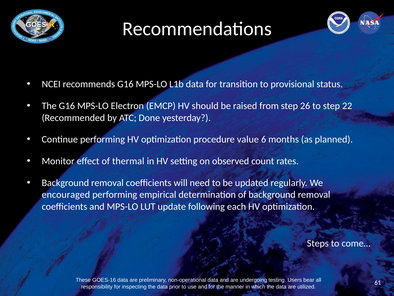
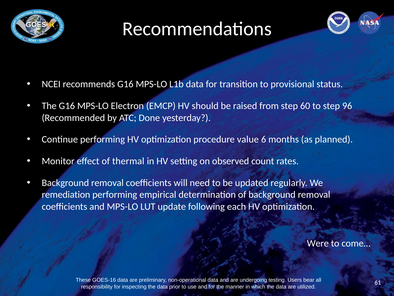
26: 26 -> 60 (305, 106)
22: 22 -> 96 (347, 106)
encouraged: encouraged -> remediation (66, 194)
Steps: Steps -> Were (318, 243)
